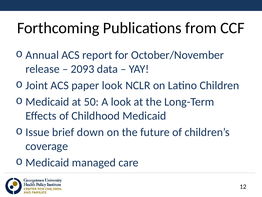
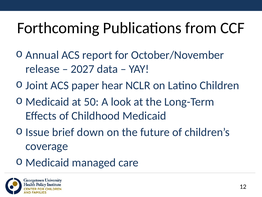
2093: 2093 -> 2027 (83, 69)
paper look: look -> hear (112, 85)
